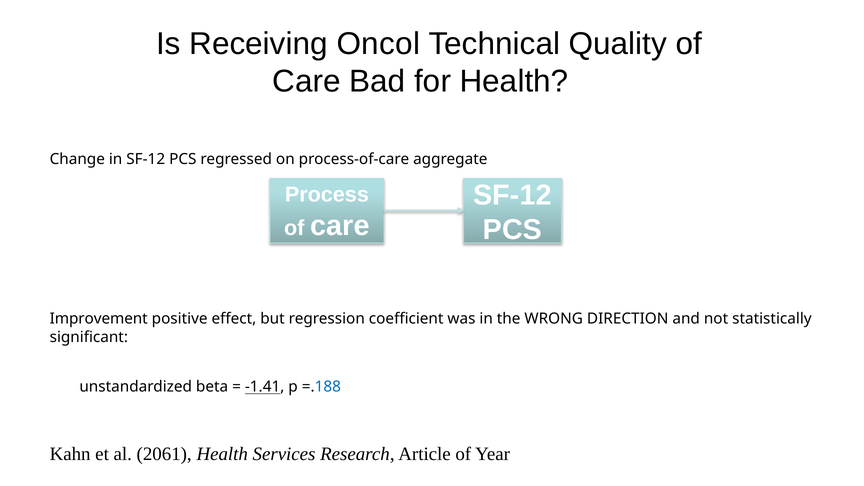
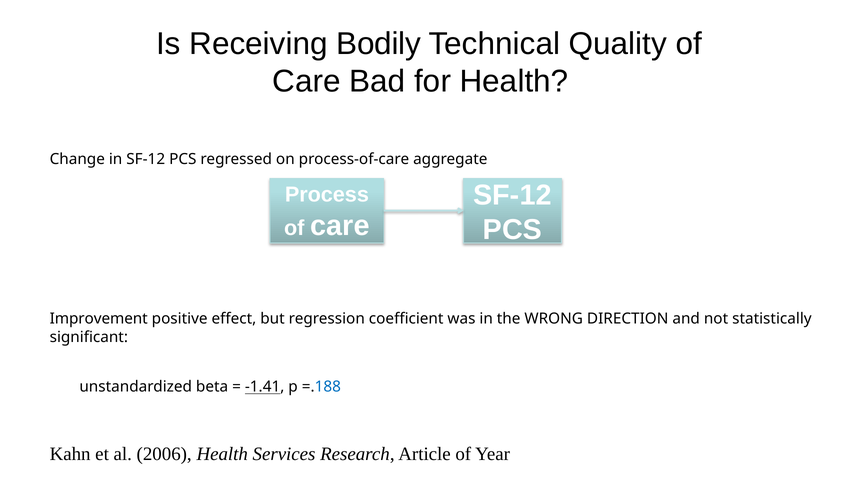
Oncol: Oncol -> Bodily (379, 44)
2061: 2061 -> 2006 (164, 454)
